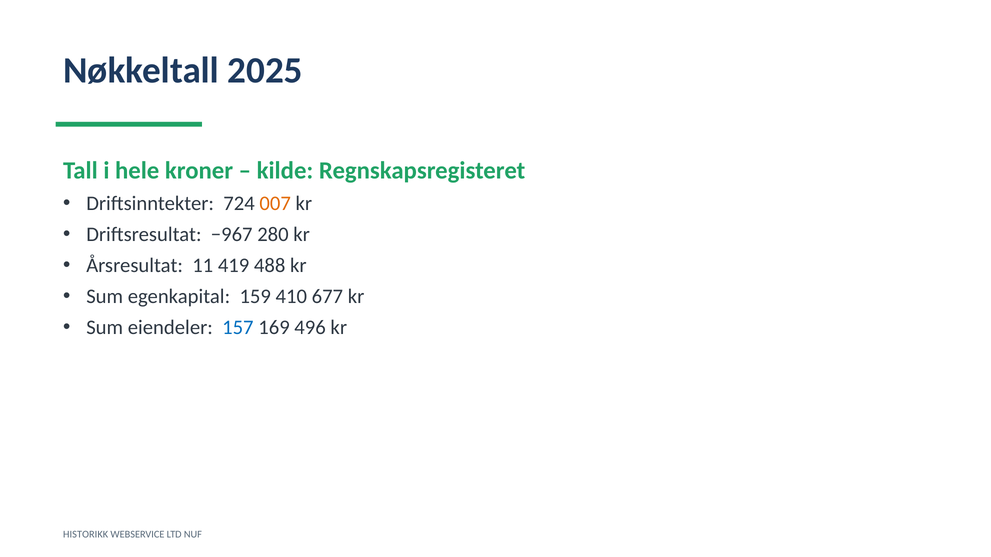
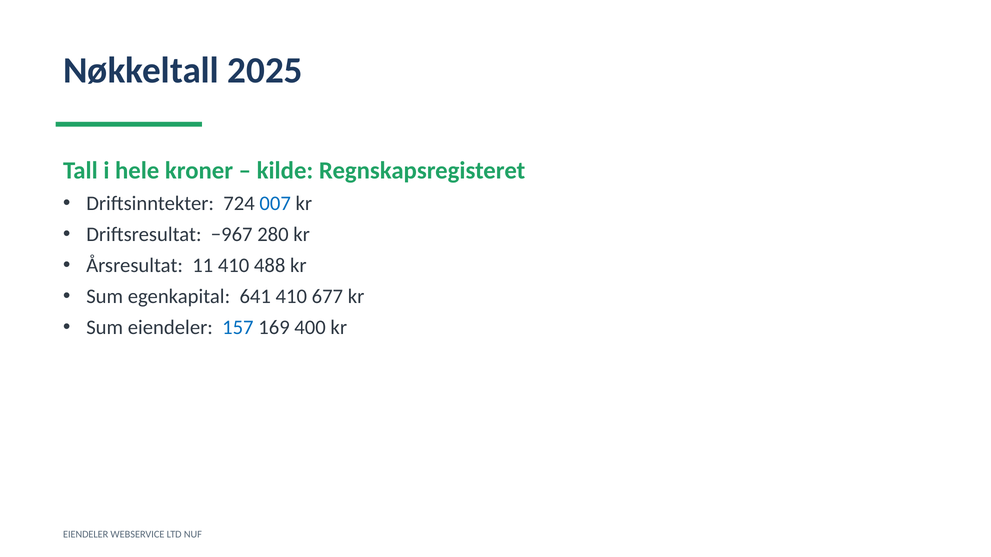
007 colour: orange -> blue (275, 204)
11 419: 419 -> 410 (234, 266)
159: 159 -> 641 (255, 297)
496: 496 -> 400 (310, 328)
HISTORIKK: HISTORIKK -> EIENDELER (86, 535)
